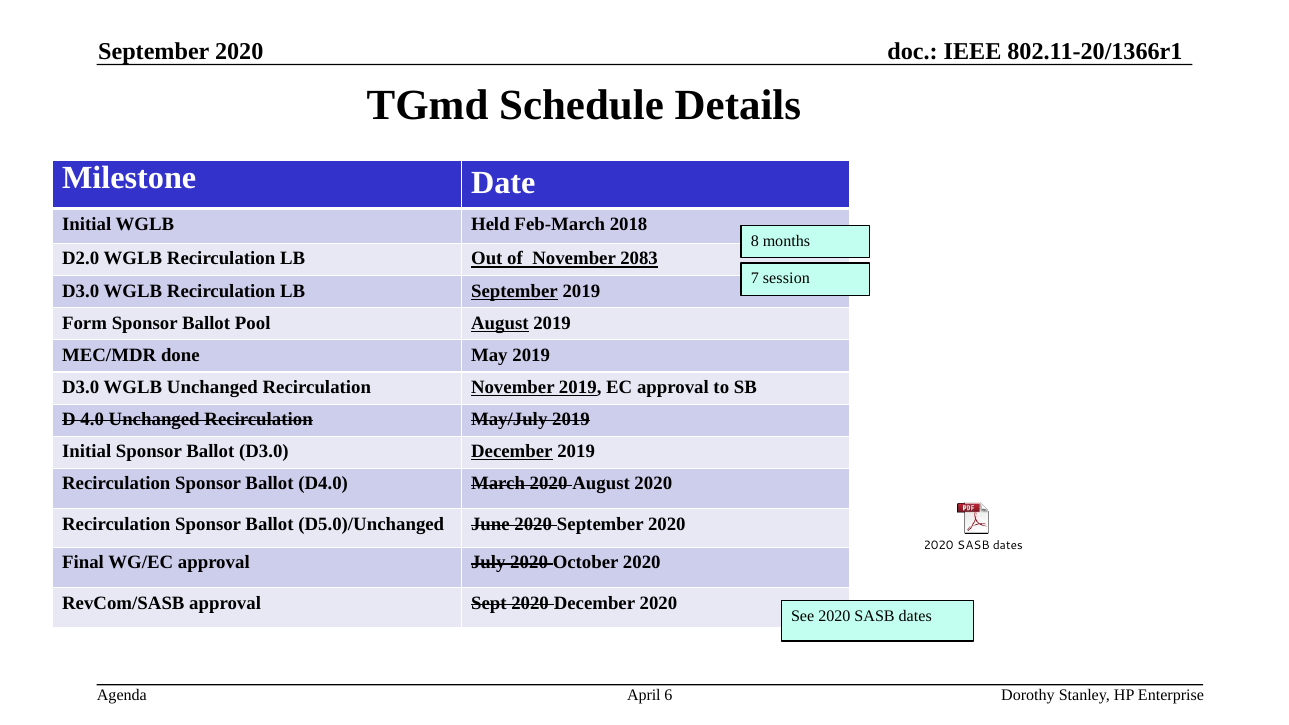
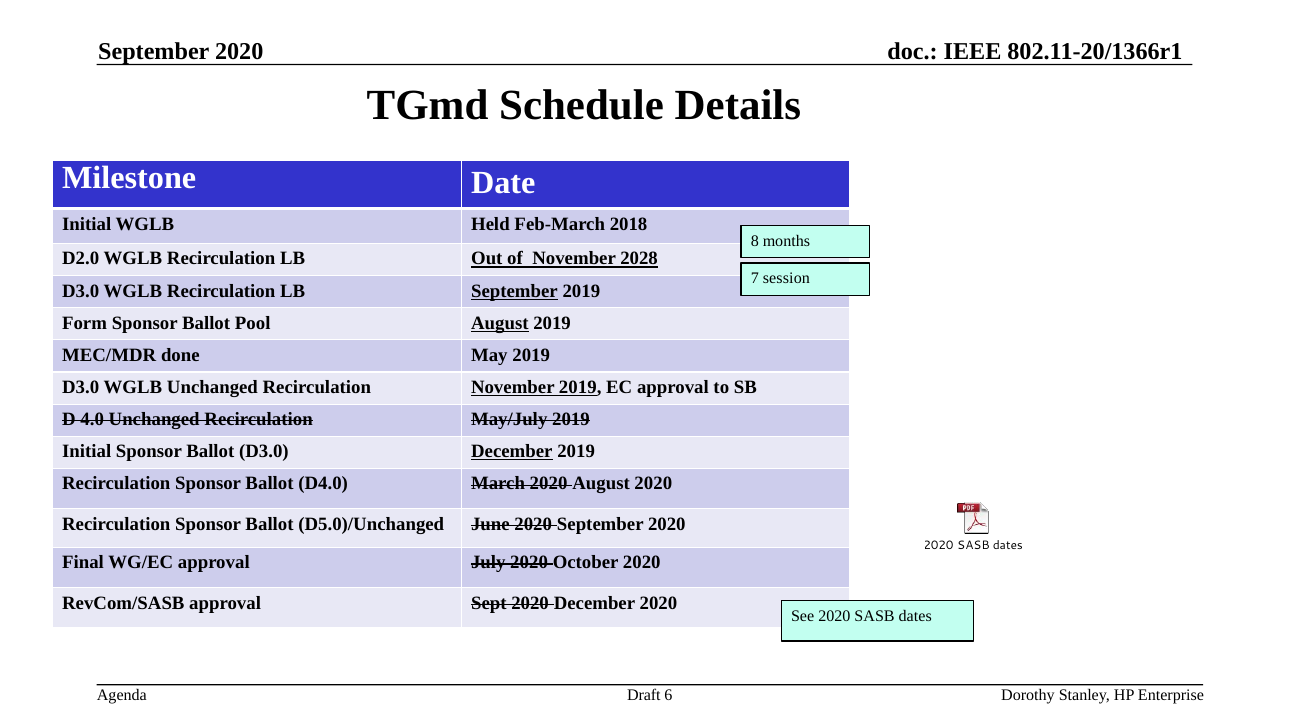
2083: 2083 -> 2028 (639, 259)
April: April -> Draft (644, 695)
